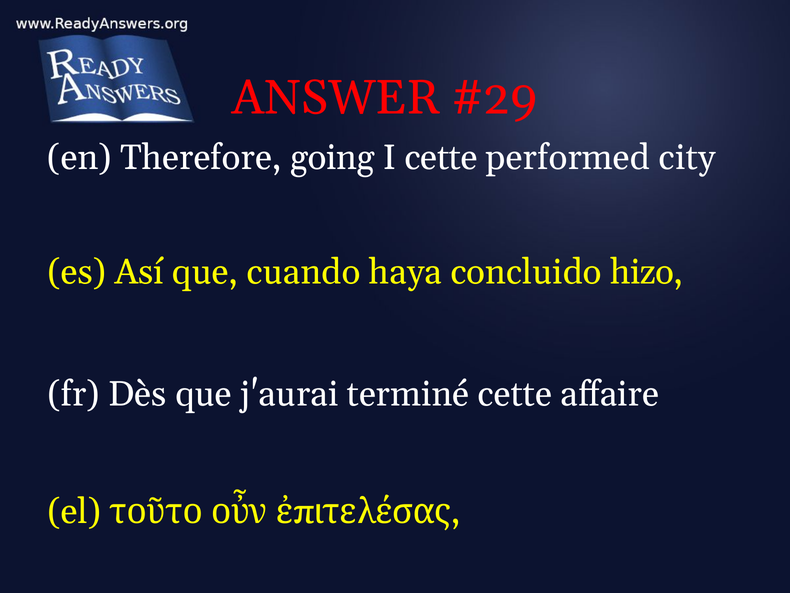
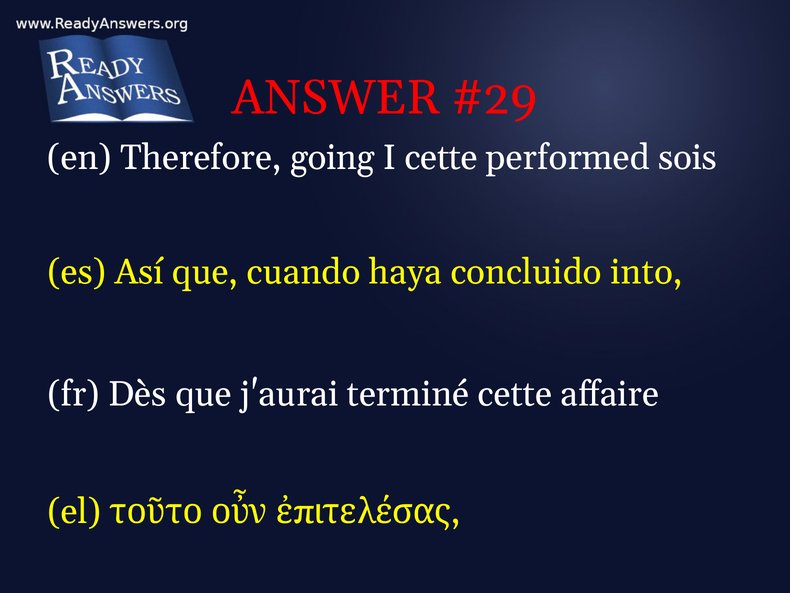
city: city -> sois (688, 157)
hizo: hizo -> into (646, 272)
